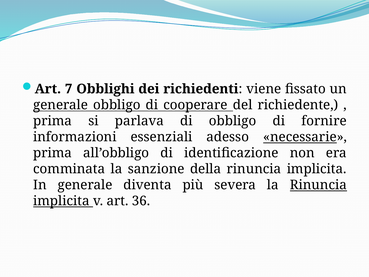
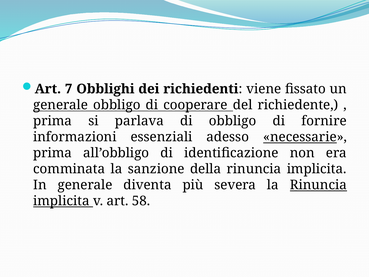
36: 36 -> 58 (141, 201)
